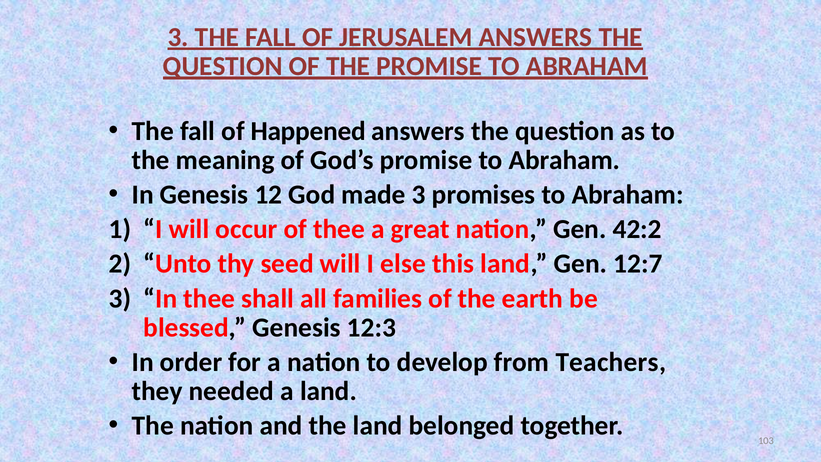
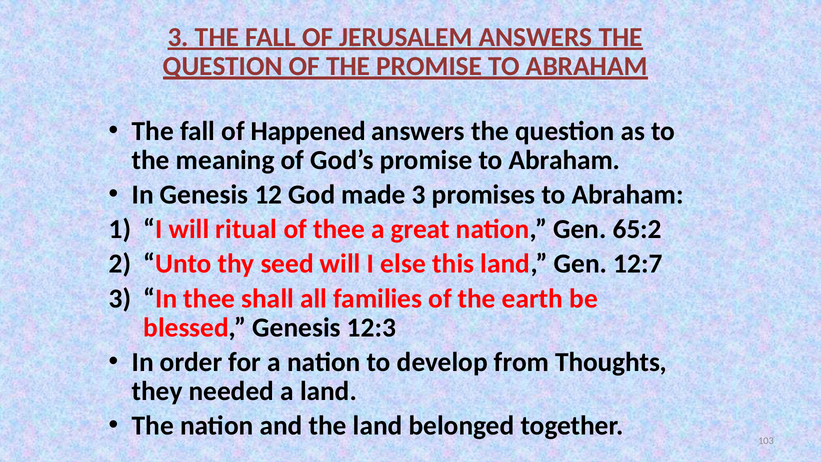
occur: occur -> ritual (246, 229)
42:2: 42:2 -> 65:2 (637, 229)
Teachers: Teachers -> Thoughts (611, 362)
